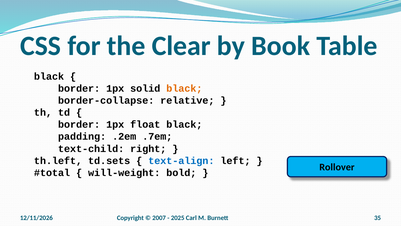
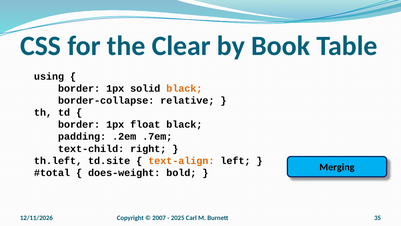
black: black -> using (49, 76)
td.sets: td.sets -> td.site (109, 160)
text-align colour: blue -> orange (181, 160)
Rollover: Rollover -> Merging (337, 167)
will-weight: will-weight -> does-weight (124, 172)
